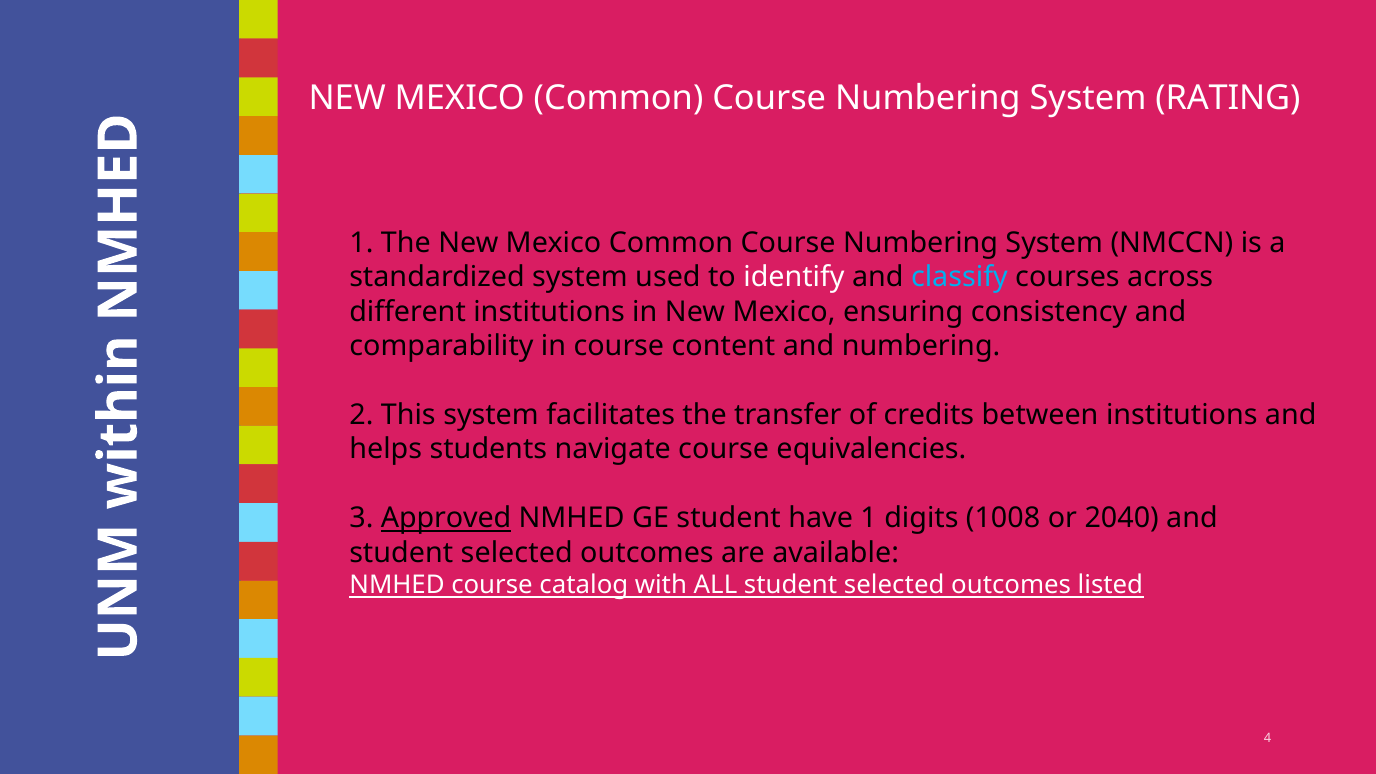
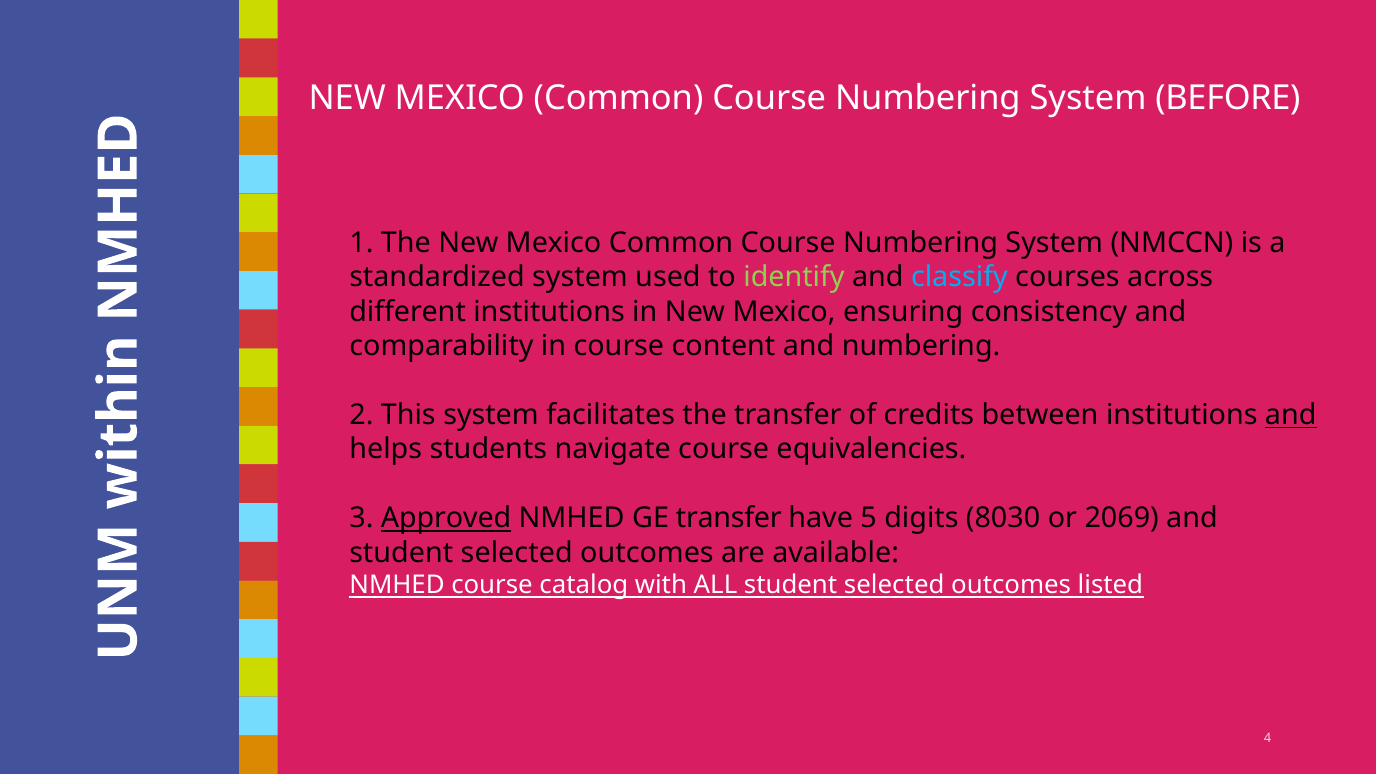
RATING: RATING -> BEFORE (1228, 98)
identify colour: white -> light green (794, 277)
and underline: none -> present (1291, 415)
GE student: student -> transfer (729, 518)
have 1: 1 -> 5 (869, 518)
1008: 1008 -> 8030 (1003, 518)
2040: 2040 -> 2069 (1122, 518)
